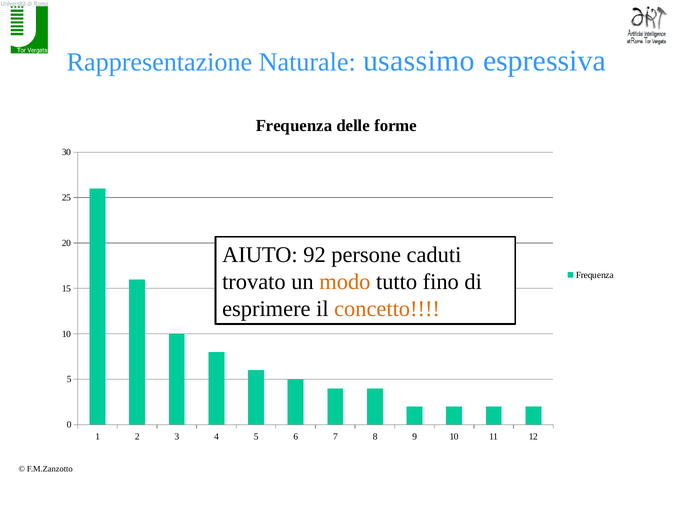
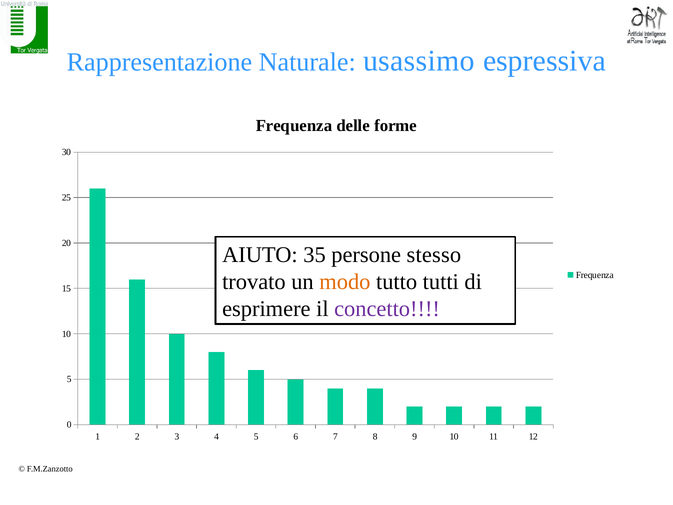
92: 92 -> 35 (315, 255)
caduti: caduti -> stesso (434, 255)
fino: fino -> tutti (441, 282)
concetto colour: orange -> purple (387, 309)
